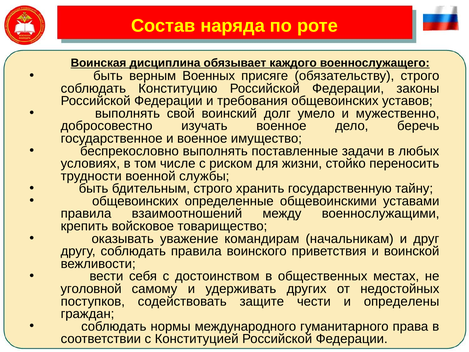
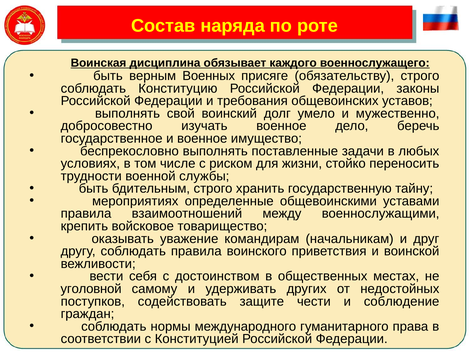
общевоинских: общевоинских -> мероприятиях (135, 201)
определены: определены -> соблюдение (402, 301)
